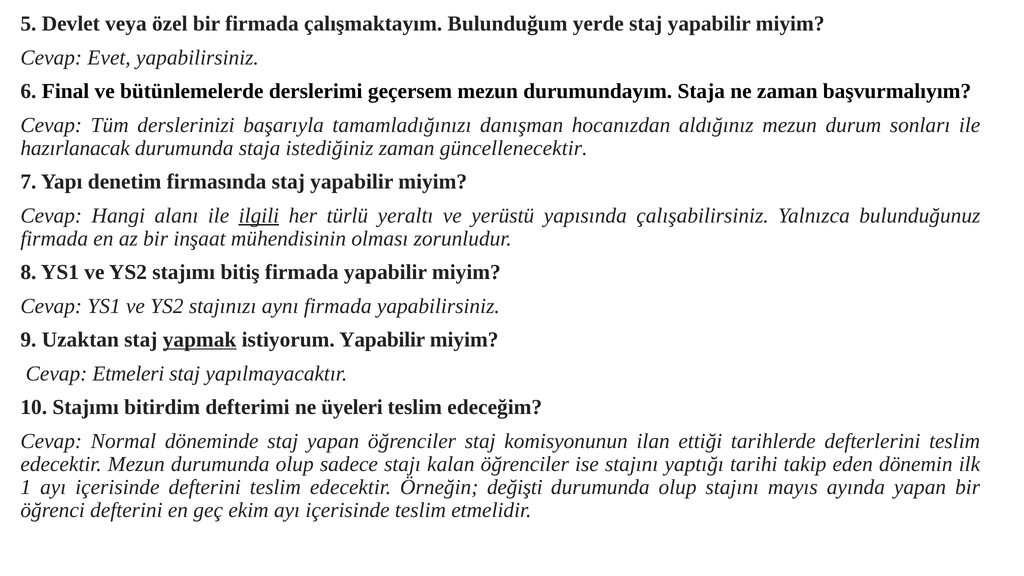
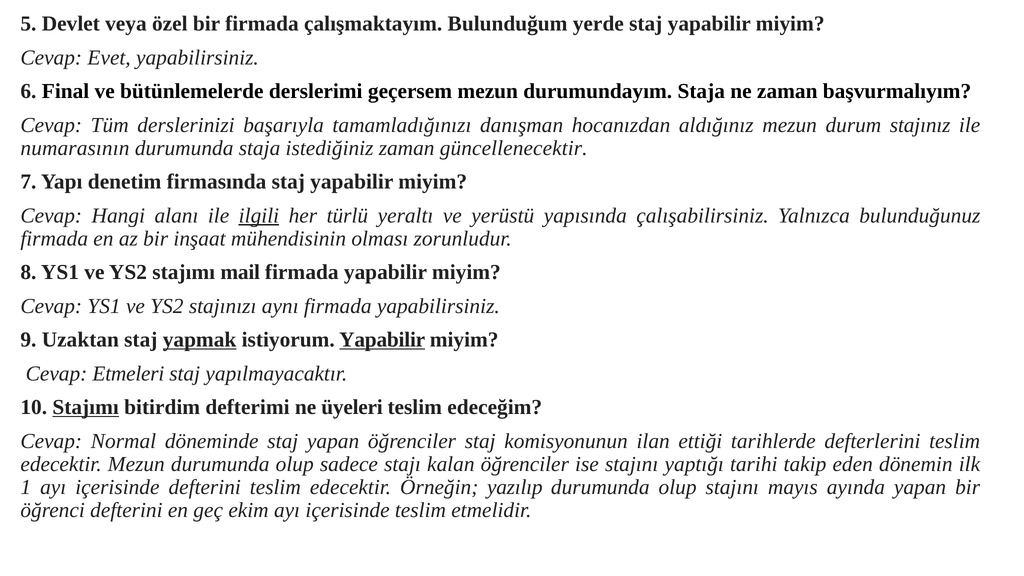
sonları: sonları -> stajınız (920, 125)
hazırlanacak: hazırlanacak -> numarasının (75, 148)
bitiş: bitiş -> mail (240, 272)
Yapabilir underline: none -> present (382, 340)
Stajımı underline: none -> present (86, 407)
değişti: değişti -> yazılıp (515, 487)
